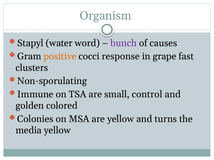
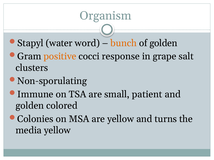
bunch colour: purple -> orange (124, 43)
of causes: causes -> golden (163, 43)
fast: fast -> salt (186, 57)
control: control -> patient (147, 95)
